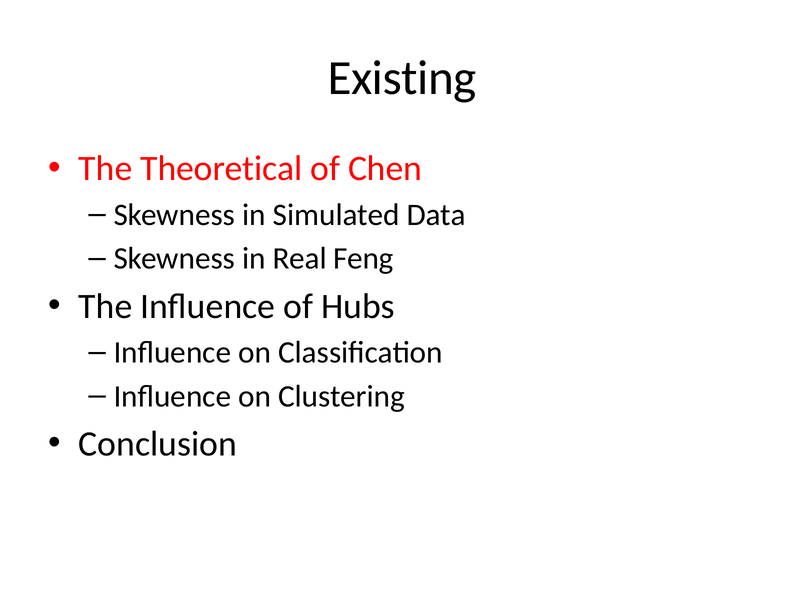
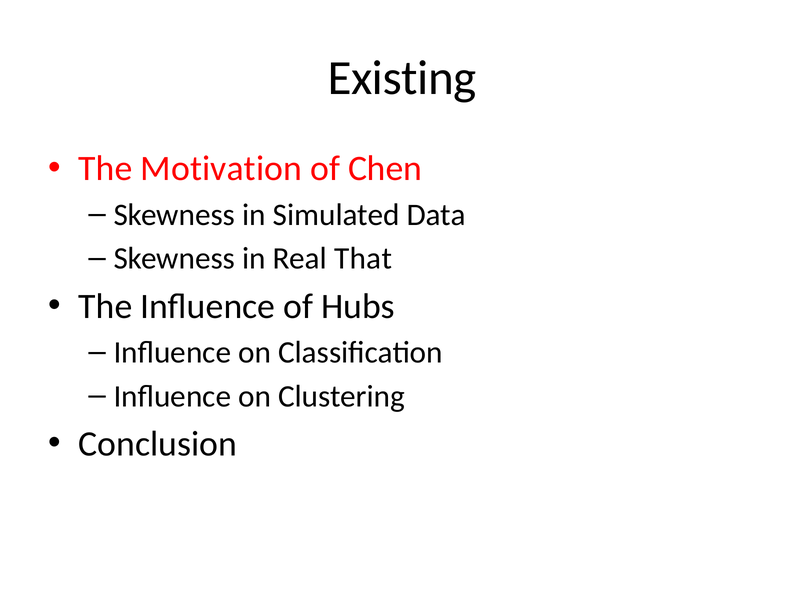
Theoretical: Theoretical -> Motivation (221, 169)
Feng: Feng -> That (363, 259)
